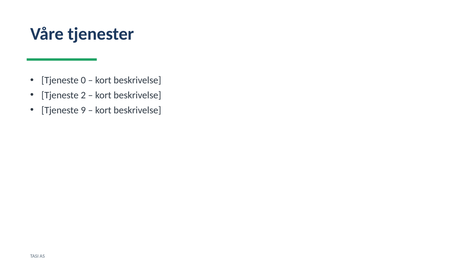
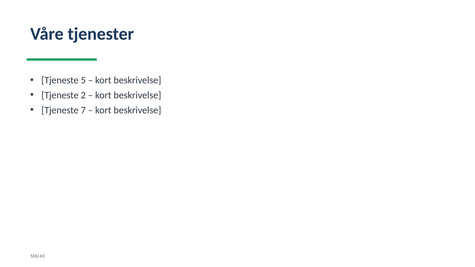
0: 0 -> 5 (83, 80)
9: 9 -> 7 (83, 110)
